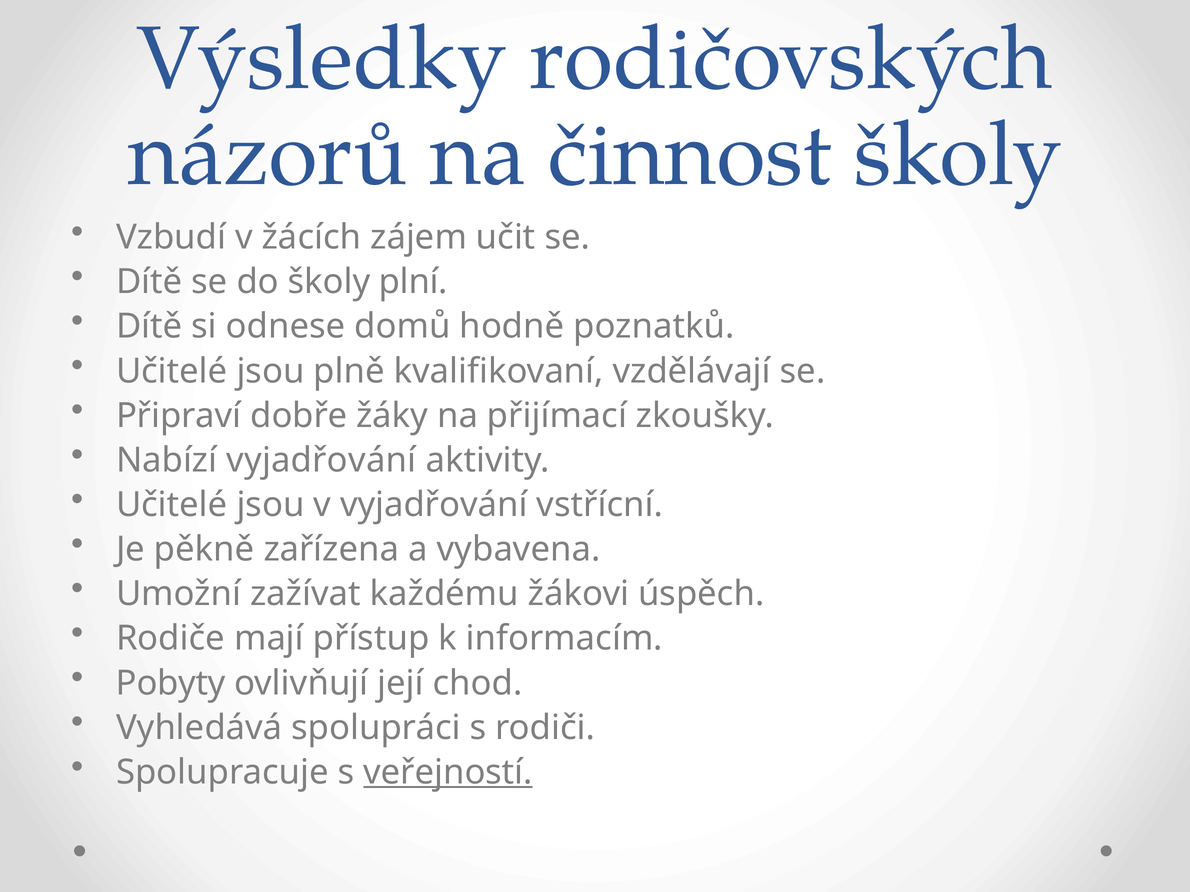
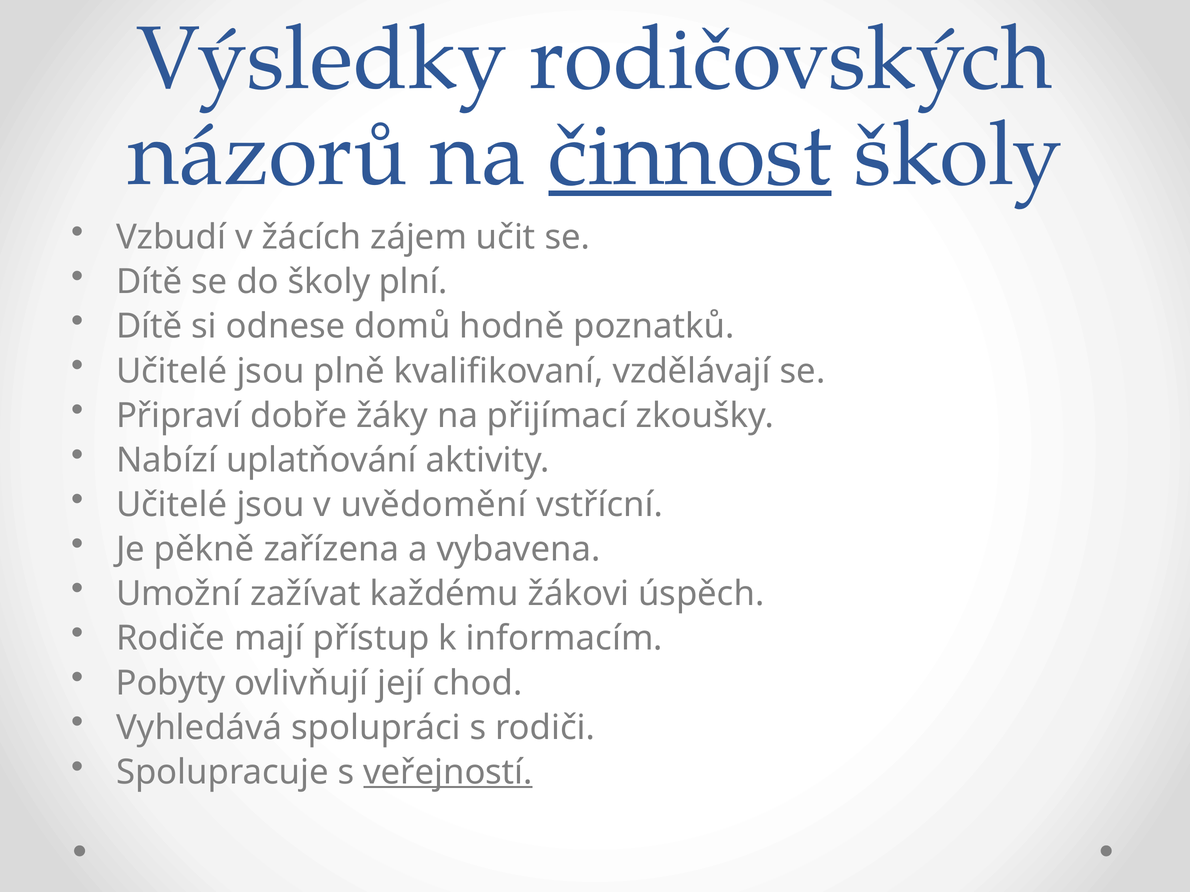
činnost underline: none -> present (690, 155)
Nabízí vyjadřování: vyjadřování -> uplatňování (322, 460)
v vyjadřování: vyjadřování -> uvědomění (434, 505)
